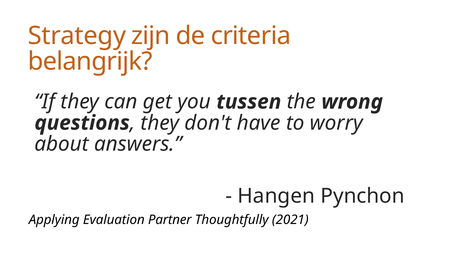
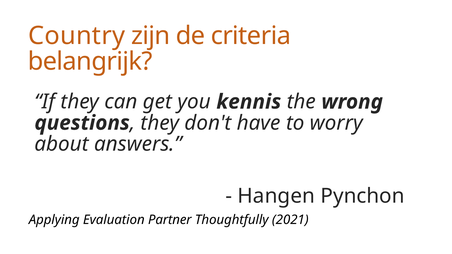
Strategy: Strategy -> Country (77, 36)
tussen: tussen -> kennis (249, 102)
